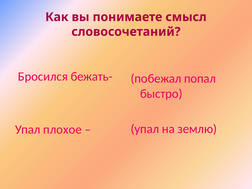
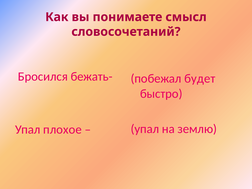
попал: попал -> будет (200, 79)
